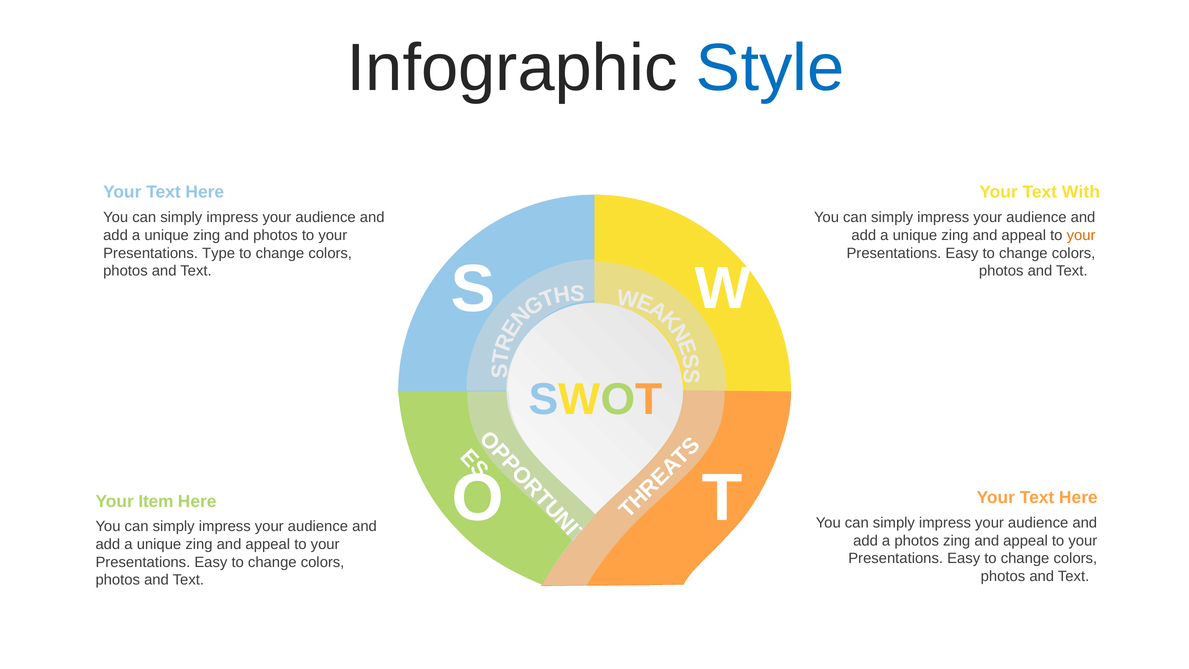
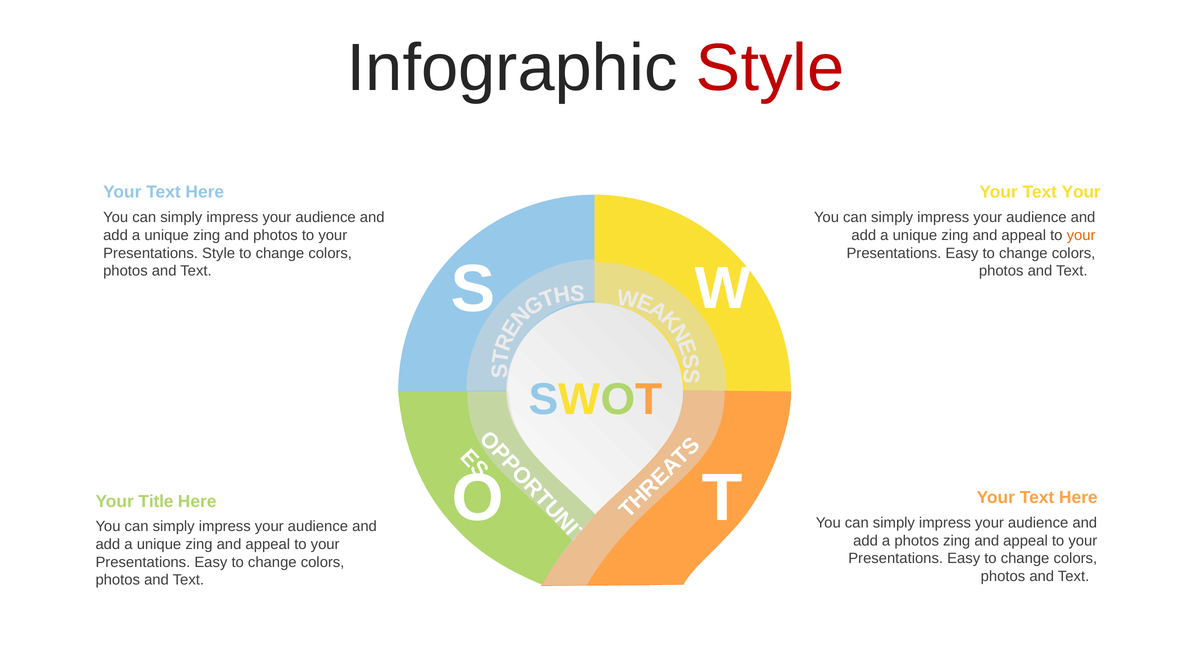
Style colour: blue -> red (770, 68)
Your Text With: With -> Your (1081, 192)
Presentations Type: Type -> Style (219, 253)
Item: Item -> Title (156, 501)
